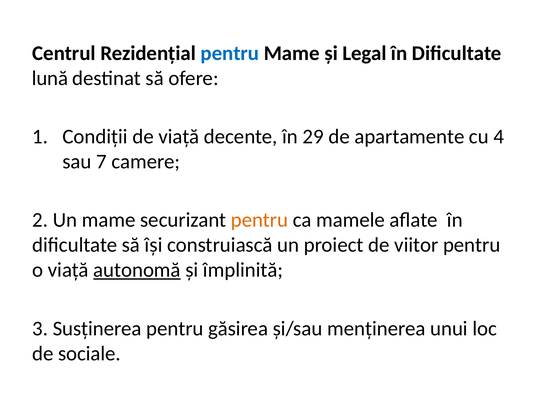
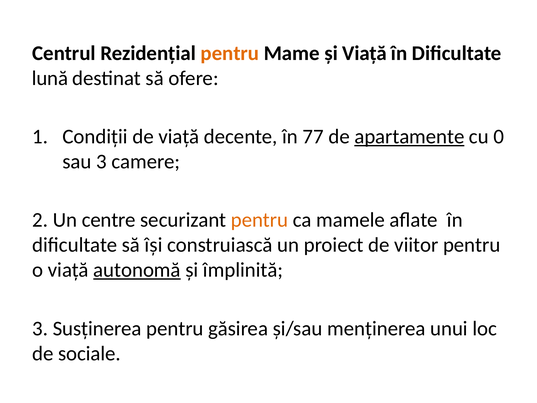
pentru colour: blue -> orange (230, 53)
şi Legal: Legal -> Viaţă (365, 53)
29: 29 -> 77 (313, 136)
apartamente underline: none -> present (409, 136)
4: 4 -> 0 (499, 136)
sau 7: 7 -> 3 (101, 162)
Un mame: mame -> centre (109, 220)
